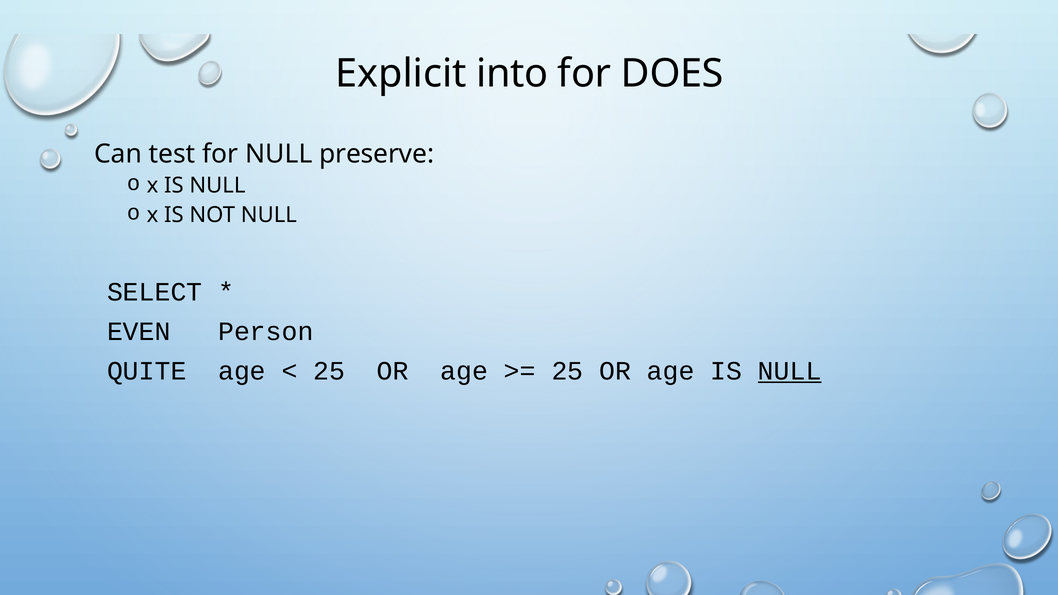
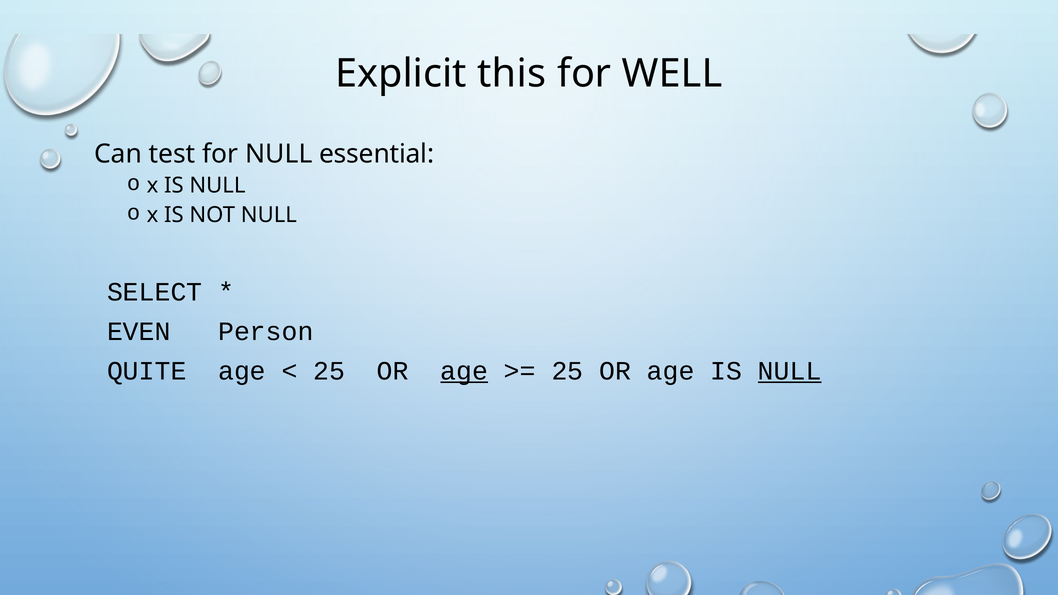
into: into -> this (512, 74)
DOES: DOES -> WELL (672, 74)
preserve: preserve -> essential (377, 154)
age underline: none -> present (464, 371)
